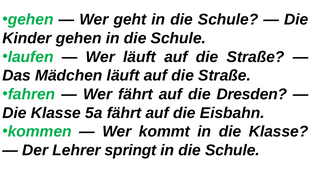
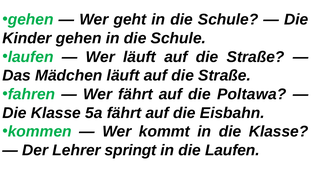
Dresden: Dresden -> Poltawa (252, 94)
Schule: Schule -> Laufen (232, 150)
